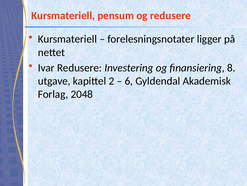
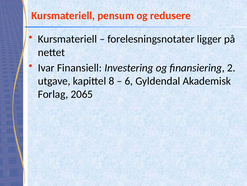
Ivar Redusere: Redusere -> Finansiell (79, 68)
8: 8 -> 2 (231, 68)
2: 2 -> 8 (111, 81)
2048: 2048 -> 2065 (82, 94)
